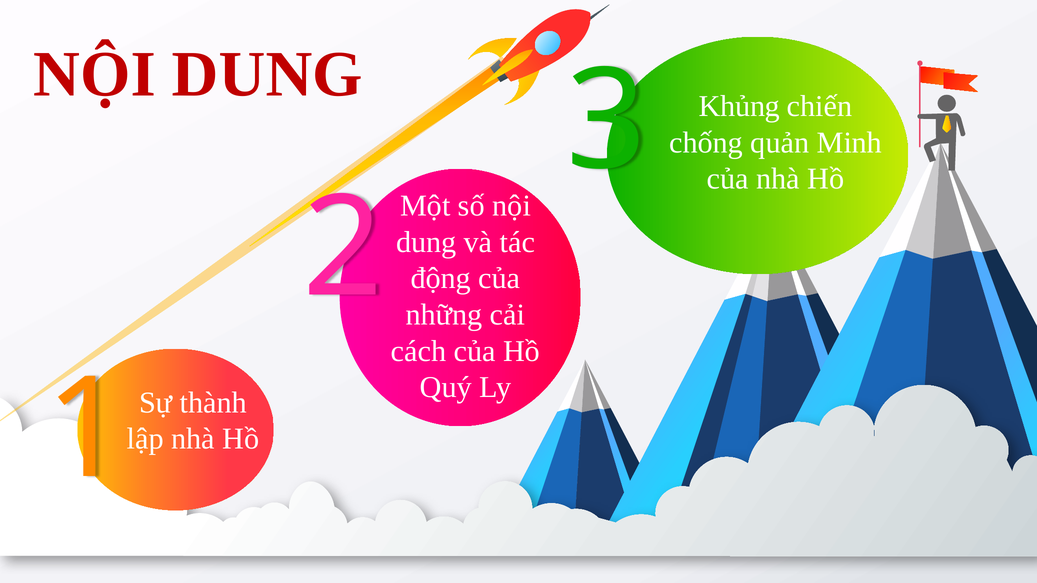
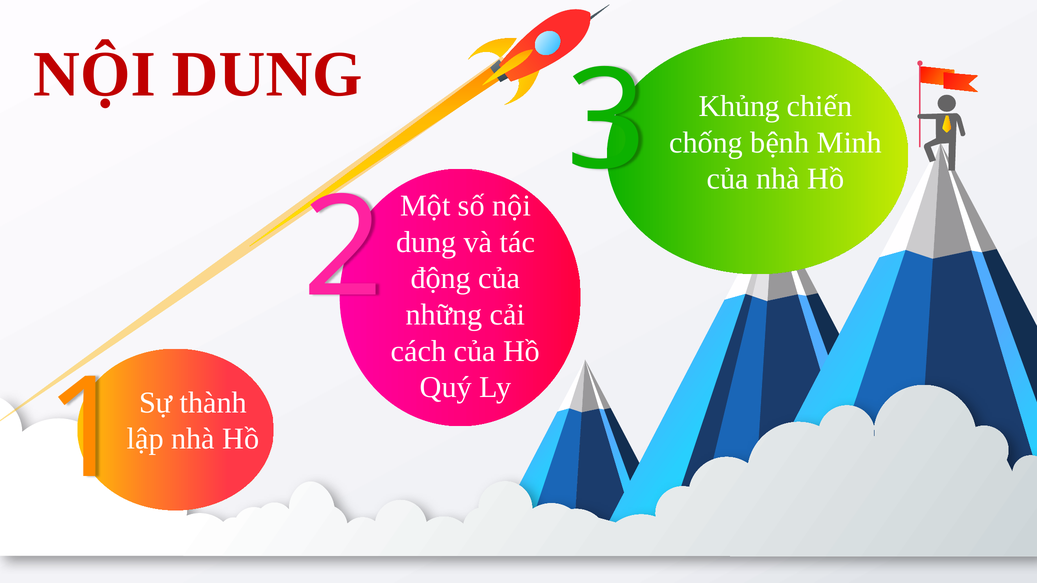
quản: quản -> bệnh (780, 143)
